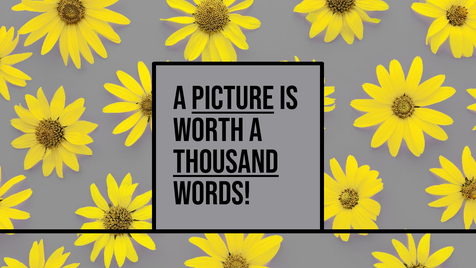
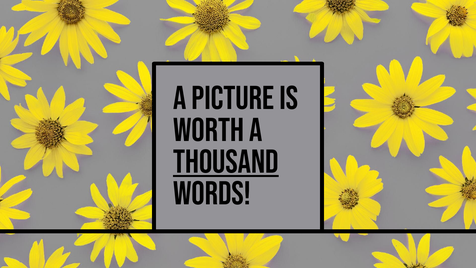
Picture underline: present -> none (233, 98)
